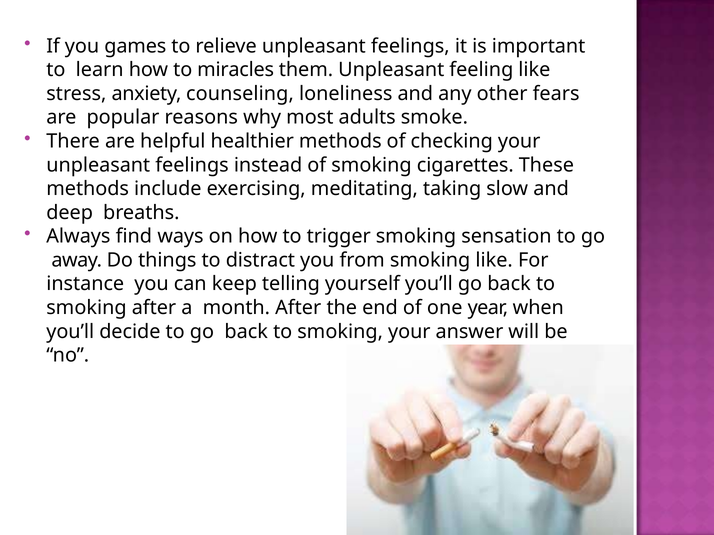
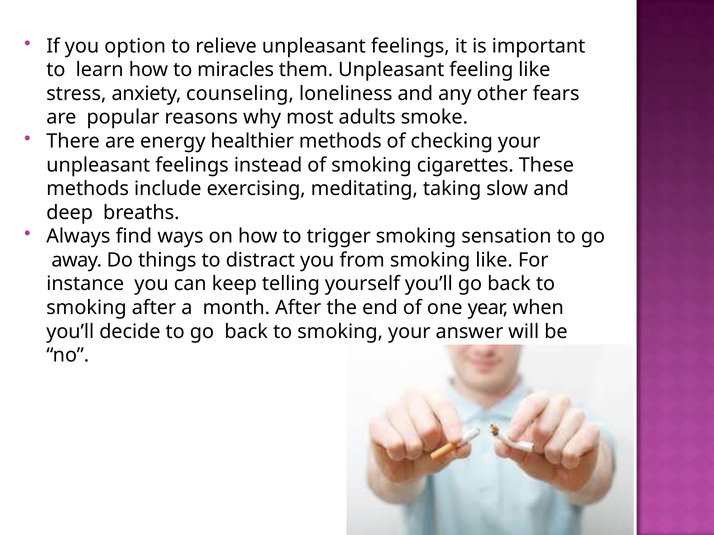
games: games -> option (135, 46)
helpful: helpful -> energy (173, 141)
